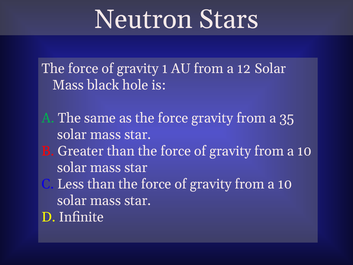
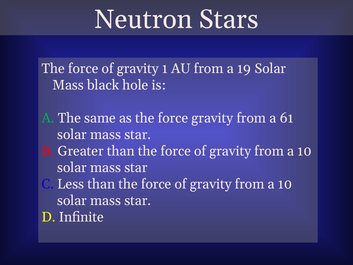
12: 12 -> 19 (244, 69)
35: 35 -> 61 (287, 118)
